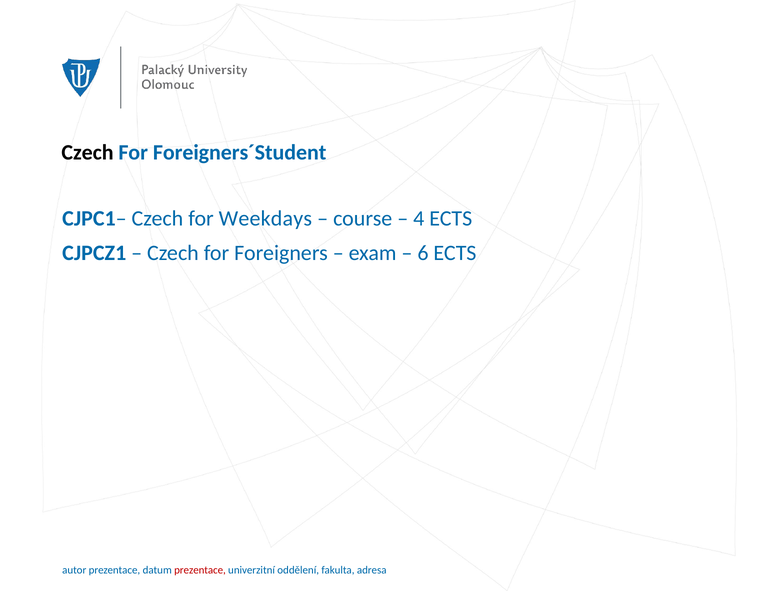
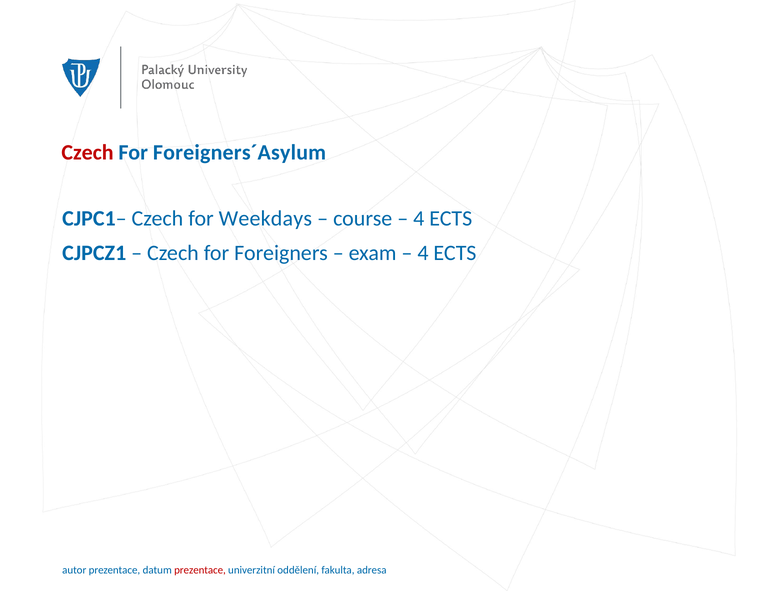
Czech colour: black -> red (88, 153)
Foreigners´Student: Foreigners´Student -> Foreigners´Asylum (239, 153)
6: 6 -> 4 (423, 253)
